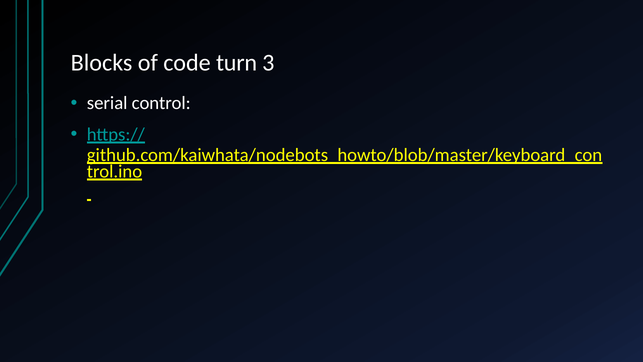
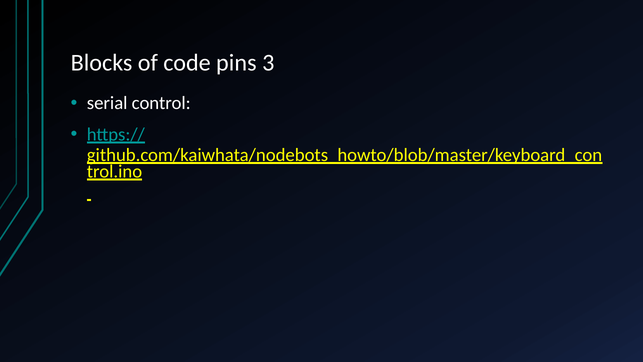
turn: turn -> pins (236, 63)
